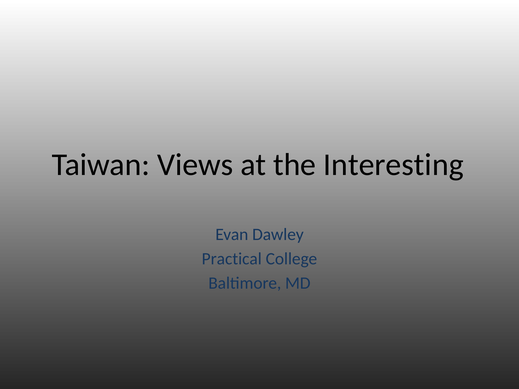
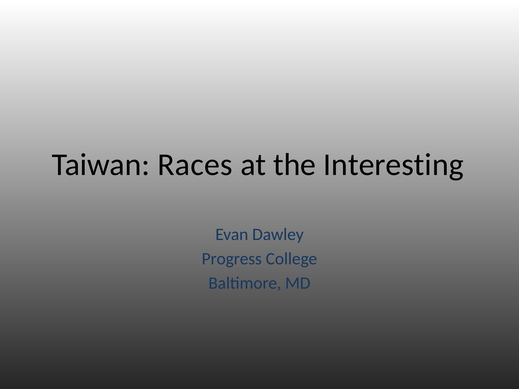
Views: Views -> Races (195, 165)
Practical: Practical -> Progress (232, 259)
